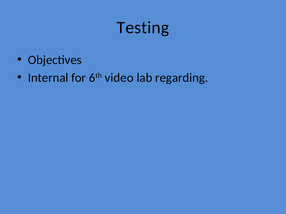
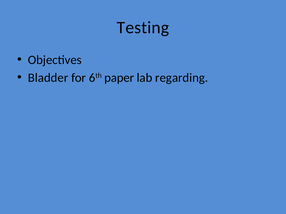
Internal: Internal -> Bladder (48, 78)
video: video -> paper (119, 78)
